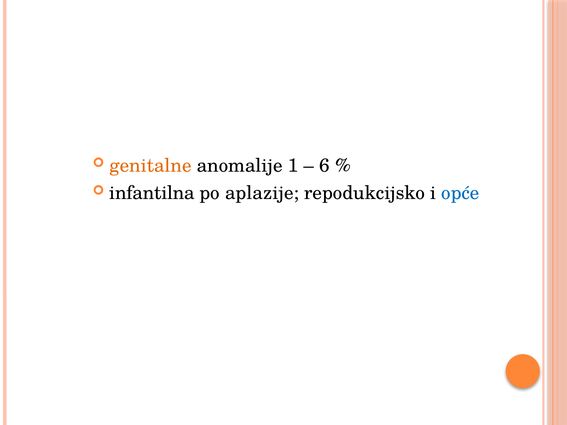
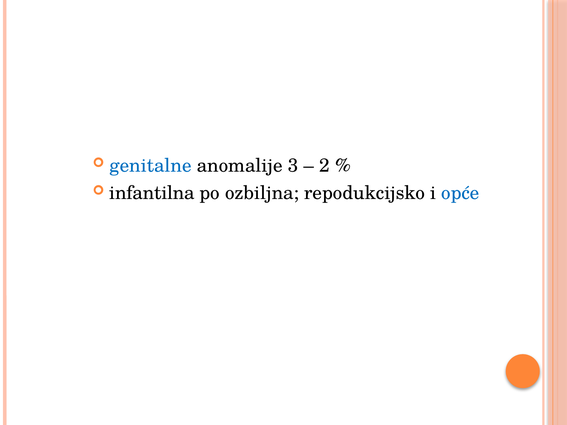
genitalne colour: orange -> blue (151, 166)
1: 1 -> 3 (293, 166)
6: 6 -> 2 (325, 166)
aplazije: aplazije -> ozbiljna (262, 193)
